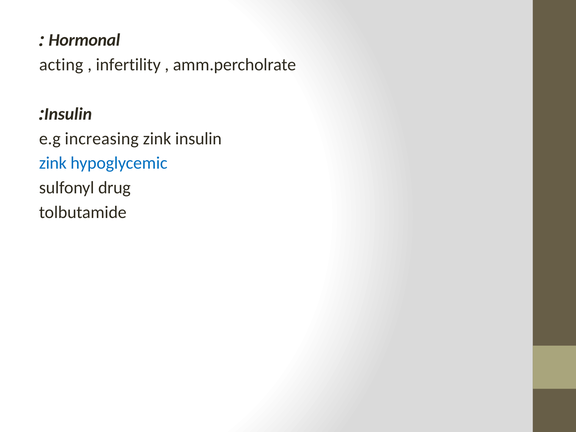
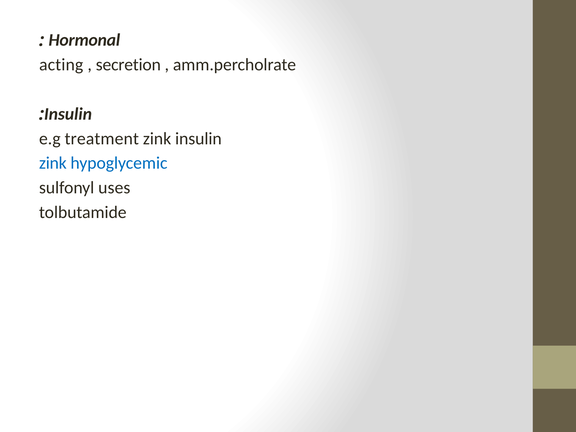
infertility: infertility -> secretion (128, 65)
increasing: increasing -> treatment (102, 139)
drug: drug -> uses (114, 188)
